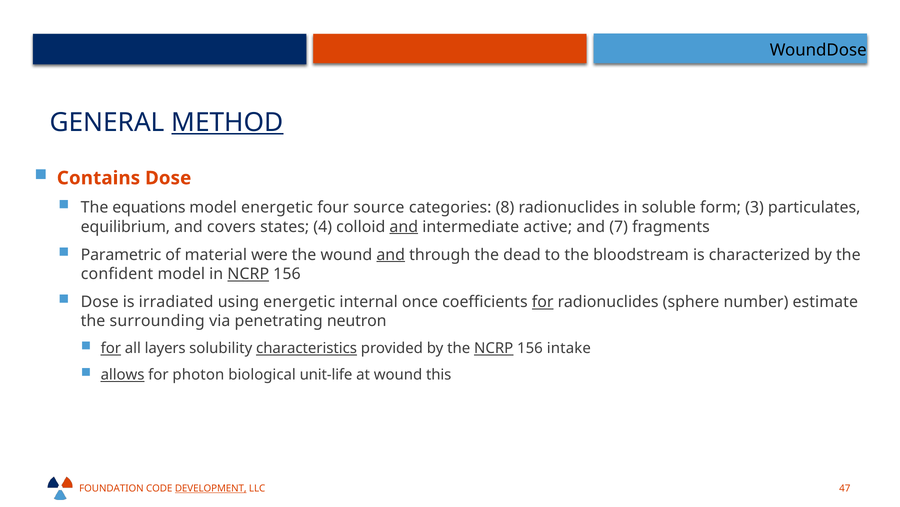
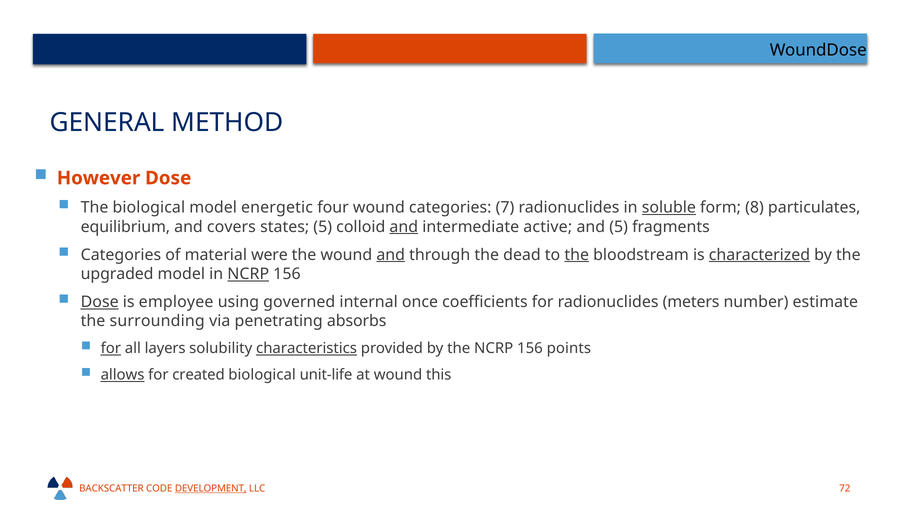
METHOD underline: present -> none (227, 122)
Contains: Contains -> However (99, 178)
The equations: equations -> biological (149, 207)
four source: source -> wound (379, 207)
8: 8 -> 7 (505, 207)
soluble underline: none -> present (669, 207)
3: 3 -> 8 (755, 207)
states 4: 4 -> 5 (323, 226)
and 7: 7 -> 5 (619, 226)
Parametric: Parametric -> Categories (121, 254)
the underline: none -> present (577, 254)
characterized underline: none -> present (759, 254)
confident: confident -> upgraded (117, 274)
Dose underline: none -> present (100, 302)
irradiated: irradiated -> employee (176, 302)
using energetic: energetic -> governed (299, 302)
for underline: present -> none (543, 302)
sphere: sphere -> meters (691, 302)
neutron: neutron -> absorbs (357, 321)
NCRP underline: present -> none (494, 348)
intake: intake -> points (569, 348)
photon: photon -> created (199, 374)
FOUNDATION: FOUNDATION -> BACKSCATTER (111, 488)
47: 47 -> 72 (845, 488)
